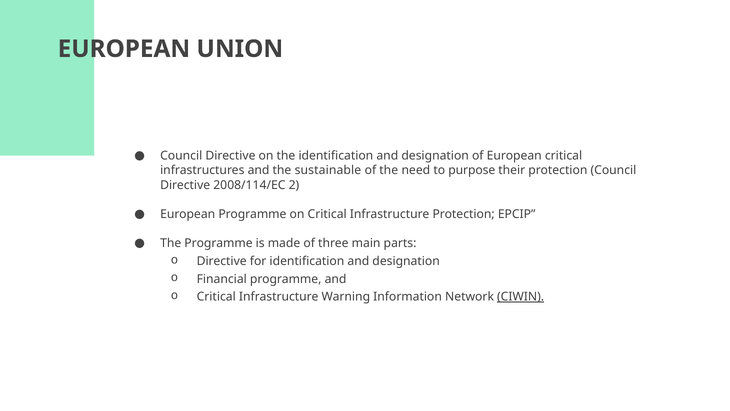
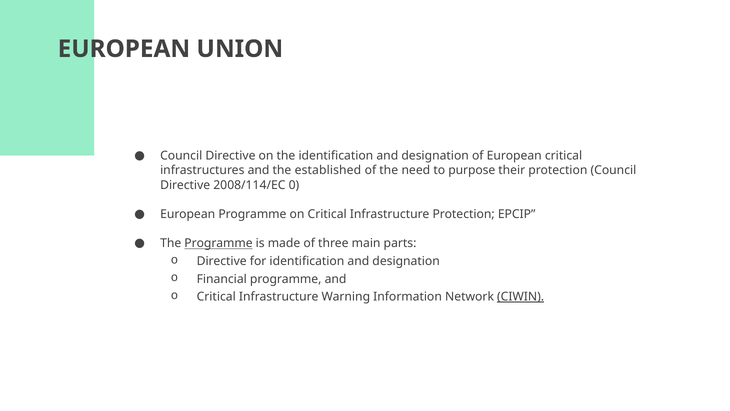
sustainable: sustainable -> established (328, 170)
2: 2 -> 0 (294, 185)
Programme underline: none -> present (218, 243)
